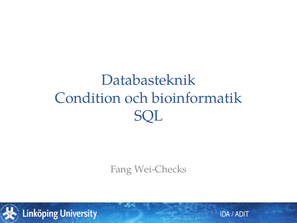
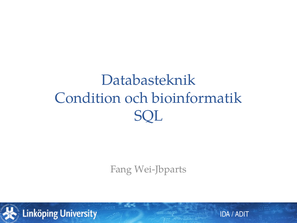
Wei-Checks: Wei-Checks -> Wei-Jbparts (160, 169)
